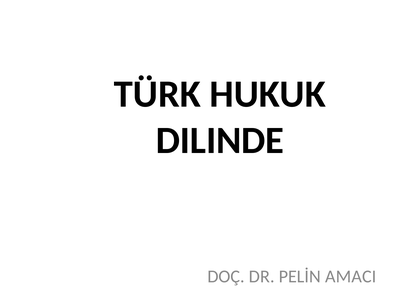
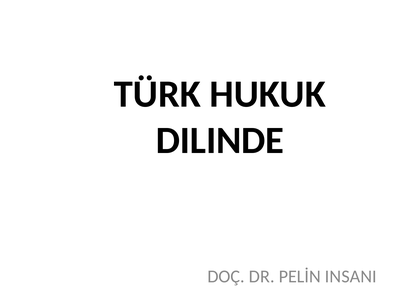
AMACI: AMACI -> INSANI (351, 276)
